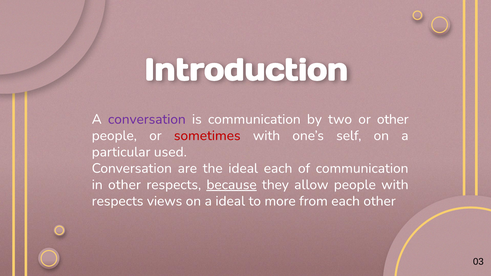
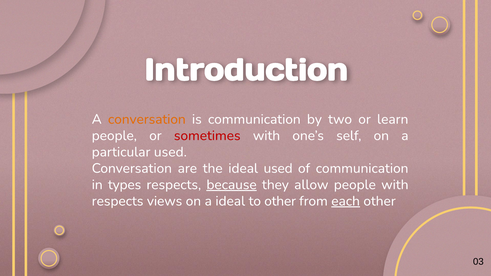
conversation colour: purple -> orange (147, 119)
or other: other -> learn (393, 119)
ideal each: each -> used (278, 168)
in other: other -> types (125, 185)
to more: more -> other (280, 201)
each underline: none -> present (346, 201)
